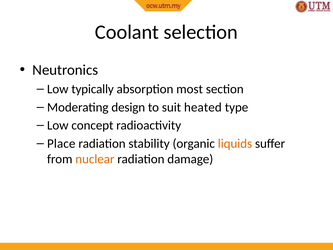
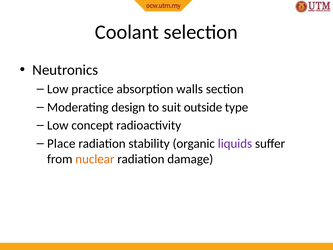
typically: typically -> practice (92, 89)
most: most -> walls (190, 89)
heated: heated -> outside (203, 107)
liquids colour: orange -> purple (235, 143)
